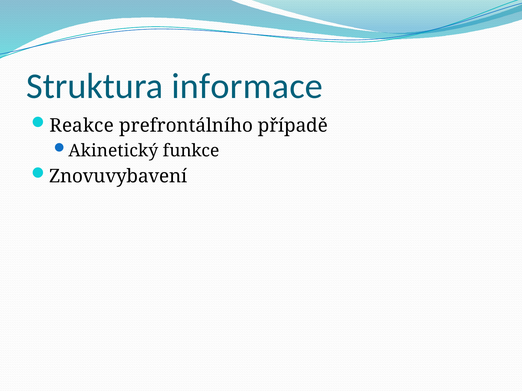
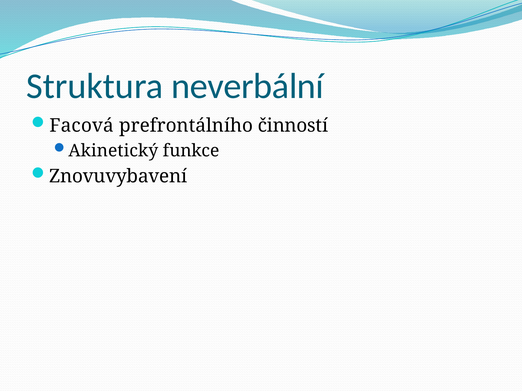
informace: informace -> neverbální (248, 86)
Reakce: Reakce -> Facová (82, 126)
případě: případě -> činností (293, 126)
